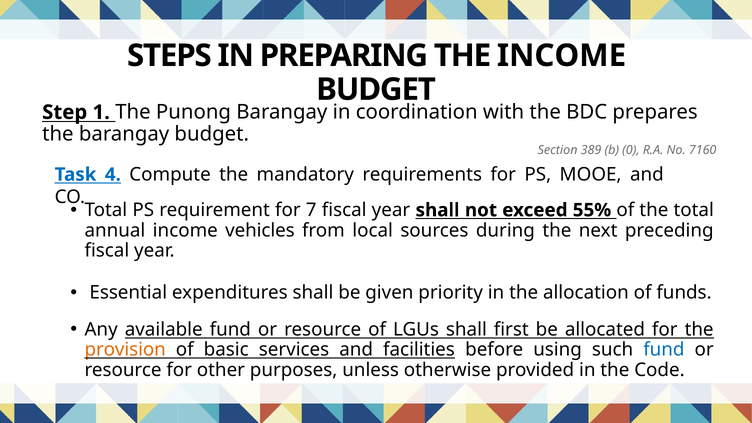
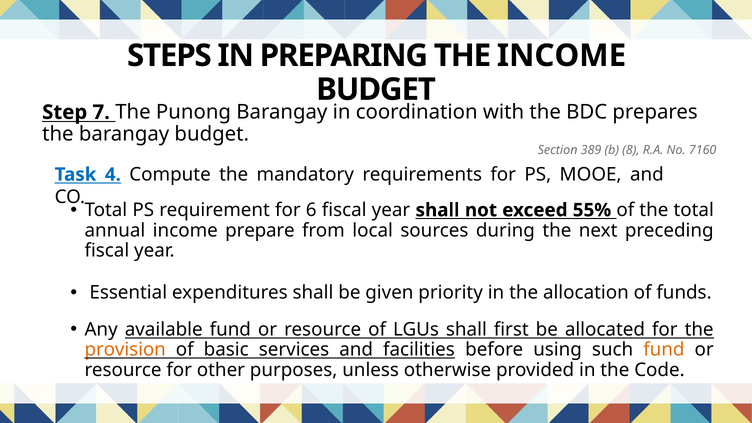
1: 1 -> 7 (101, 112)
0: 0 -> 8 (631, 150)
7: 7 -> 6 (311, 210)
vehicles: vehicles -> prepare (260, 230)
fund colour: blue -> orange (664, 350)
